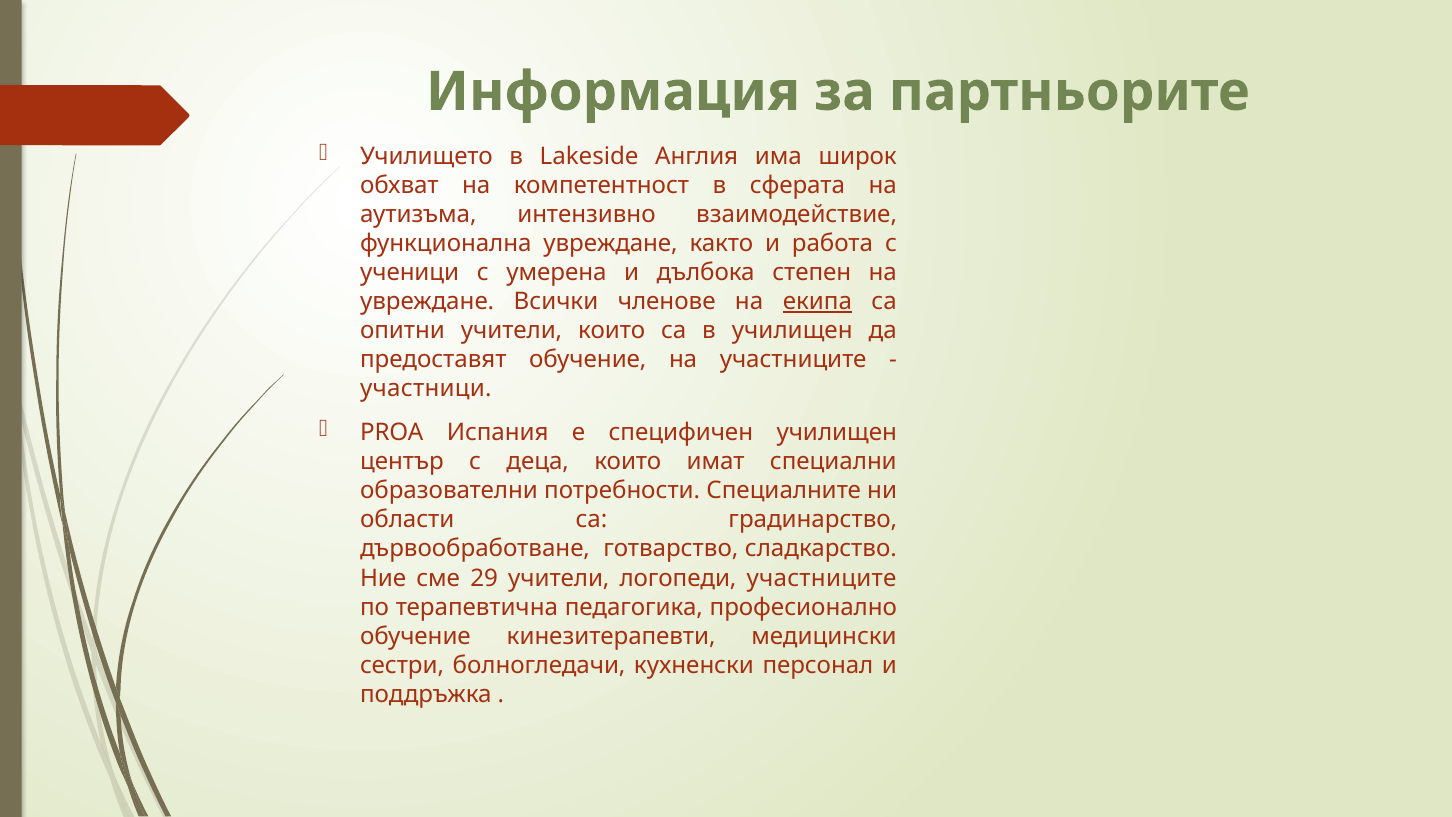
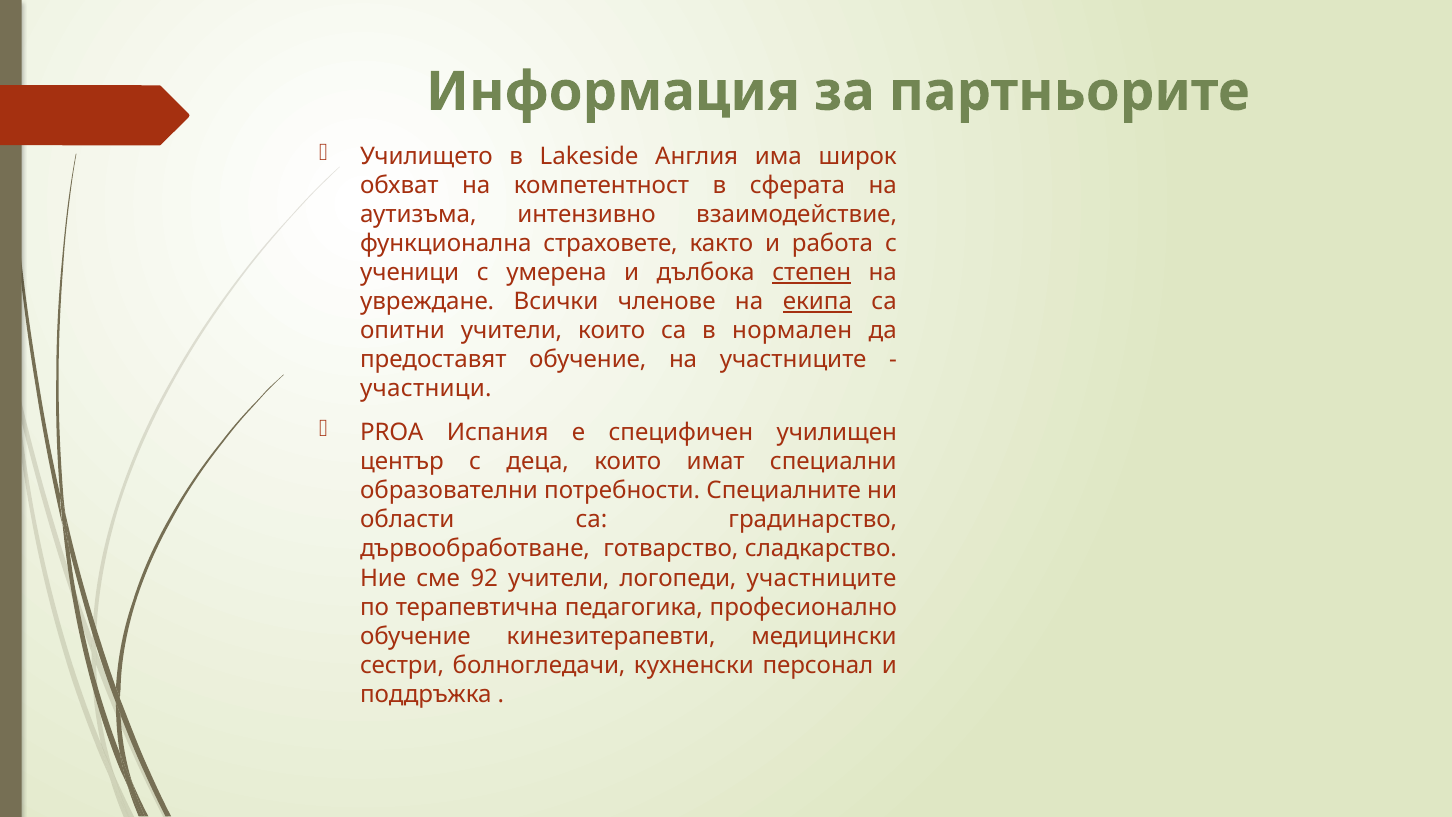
функционална увреждане: увреждане -> страховете (611, 243)
степен underline: none -> present (812, 272)
в училищен: училищен -> нормален (792, 331)
29: 29 -> 92 (484, 578)
